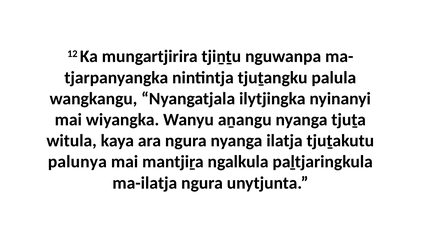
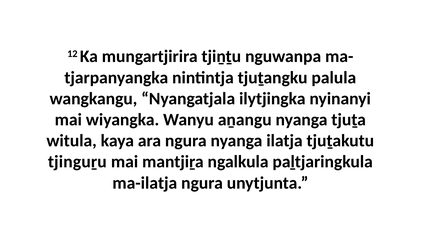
palunya: palunya -> tjinguṟu (77, 162)
